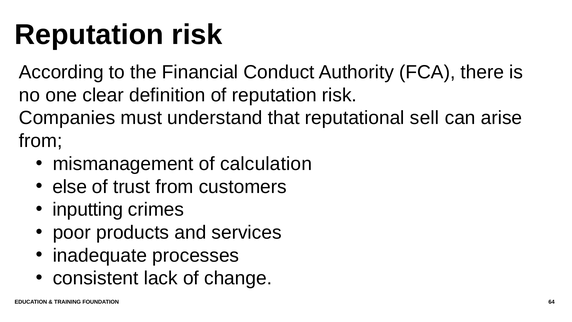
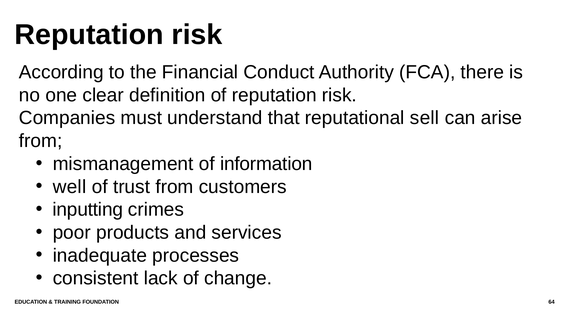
calculation: calculation -> information (266, 164)
else: else -> well (70, 187)
